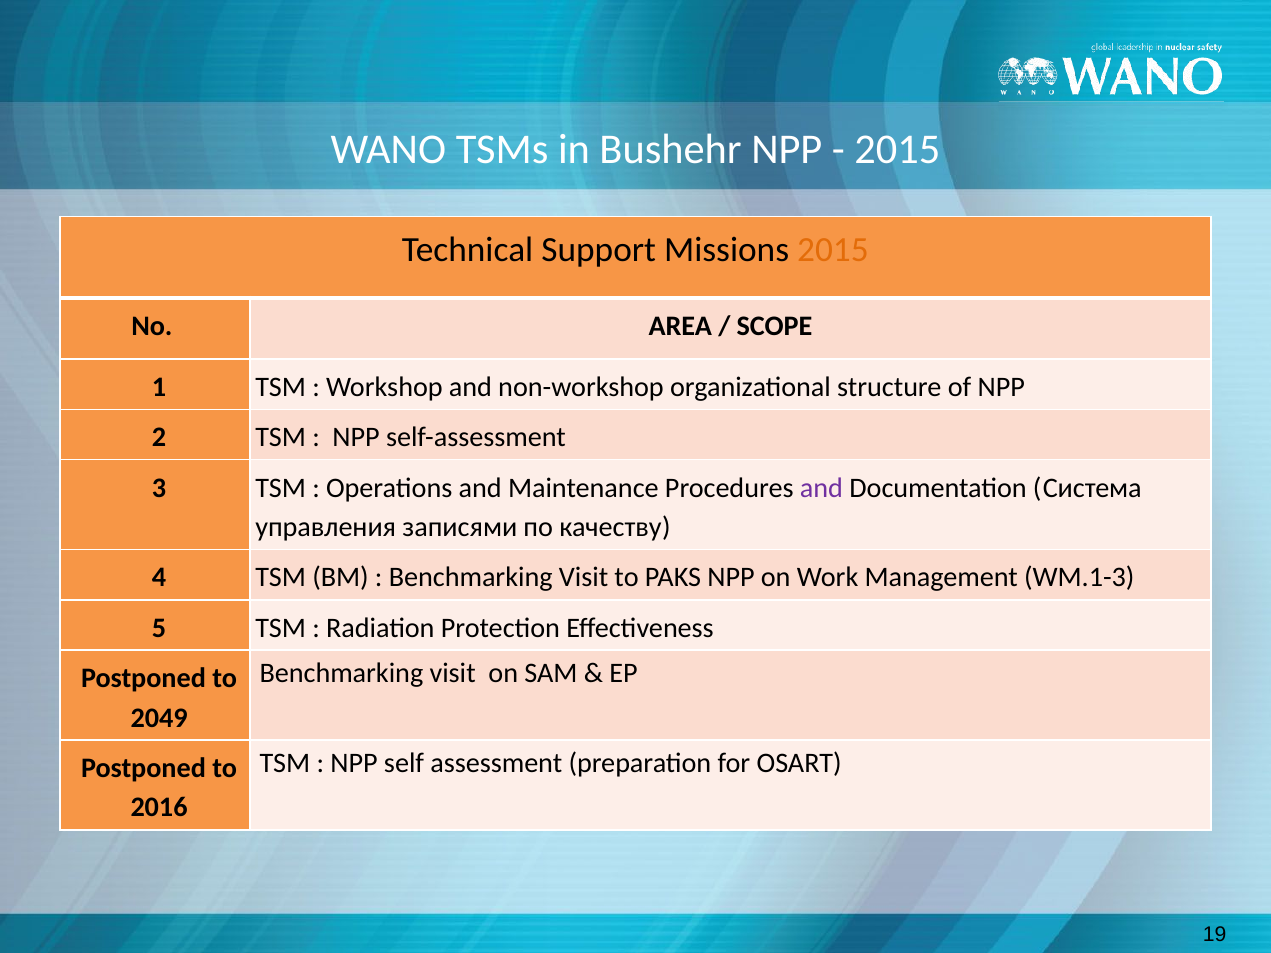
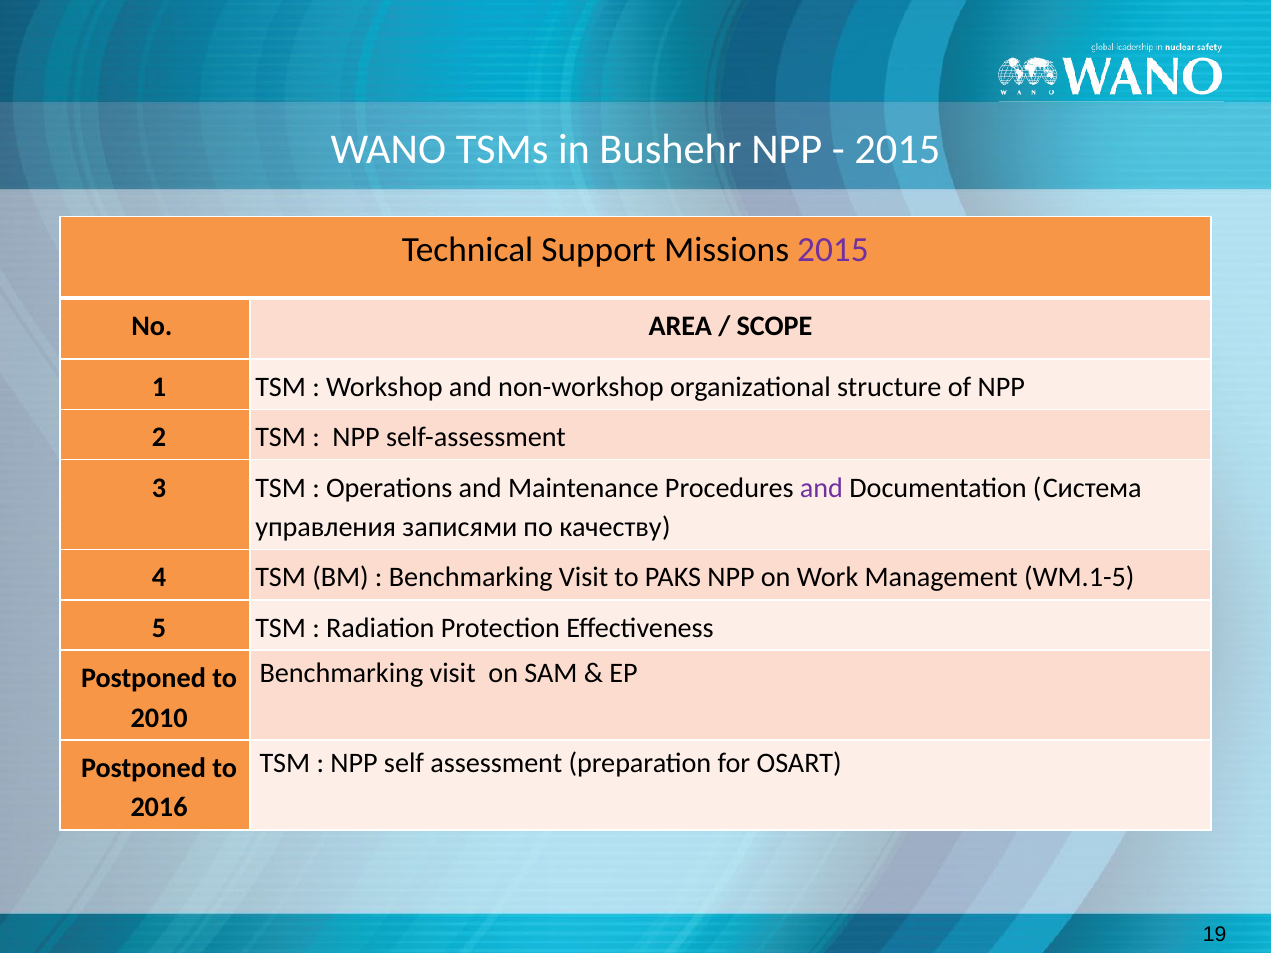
2015 colour: orange -> purple (833, 250)
WM.1-3: WM.1-3 -> WM.1-5 (1079, 578)
2049: 2049 -> 2010 (159, 718)
